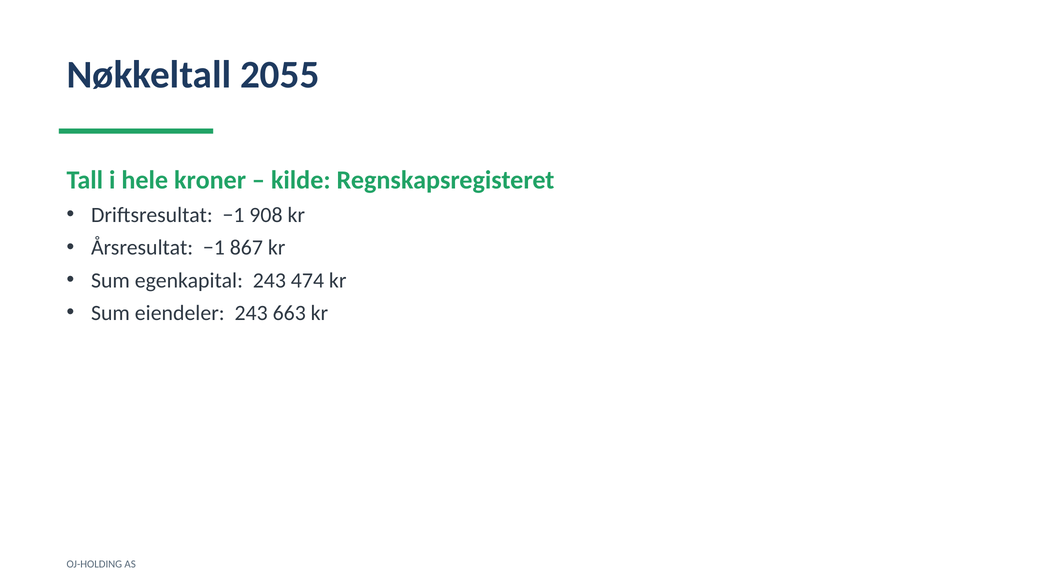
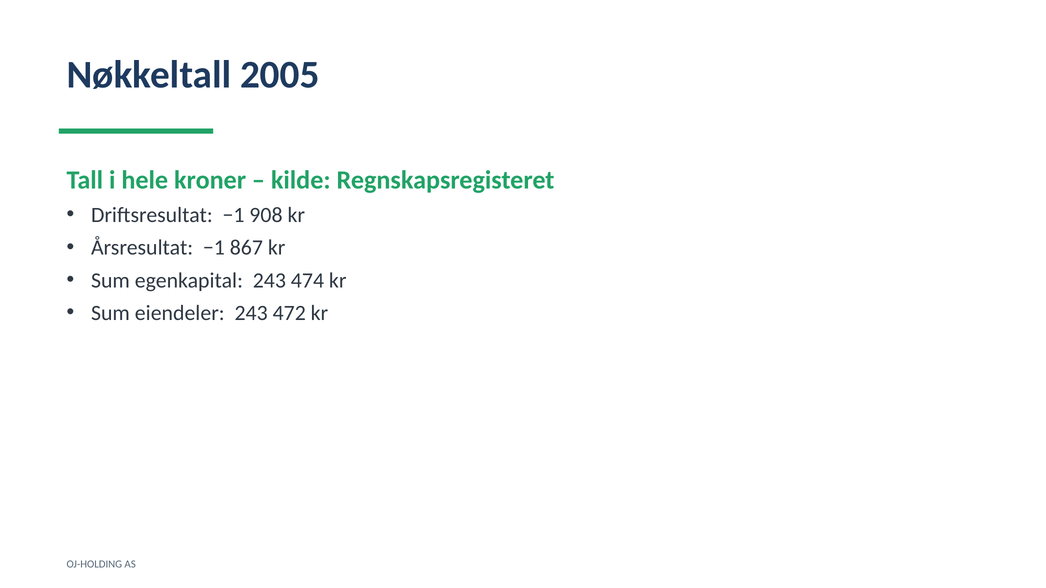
2055: 2055 -> 2005 (280, 75)
663: 663 -> 472 (289, 313)
